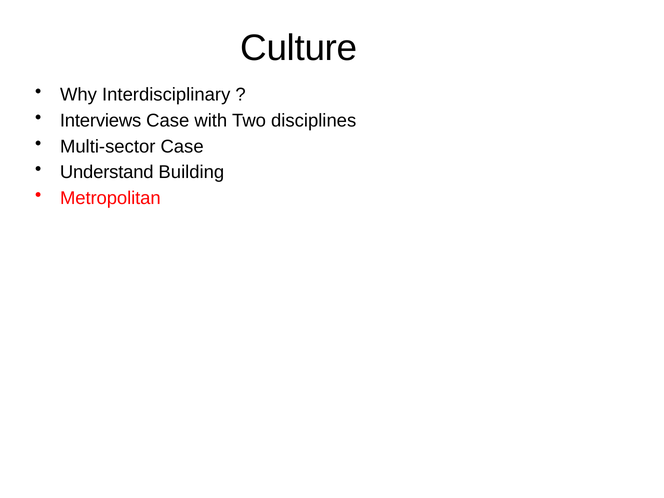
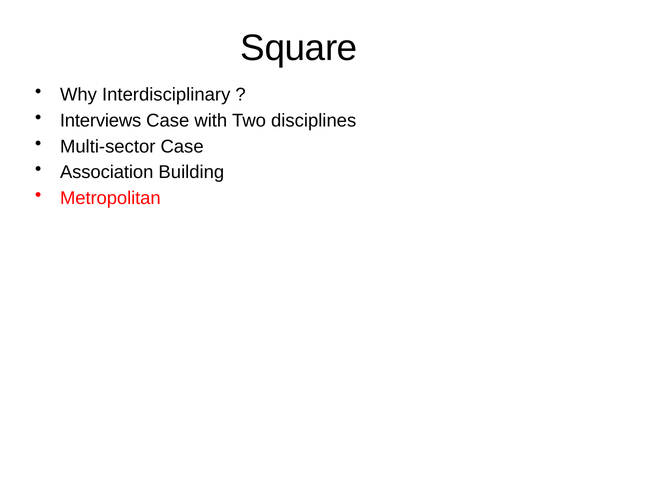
Culture: Culture -> Square (299, 48)
Understand: Understand -> Association (107, 172)
